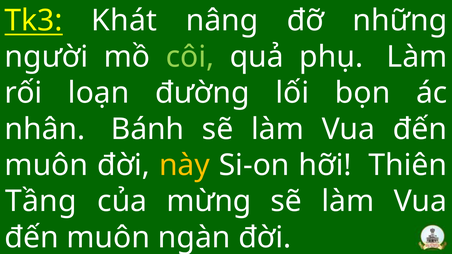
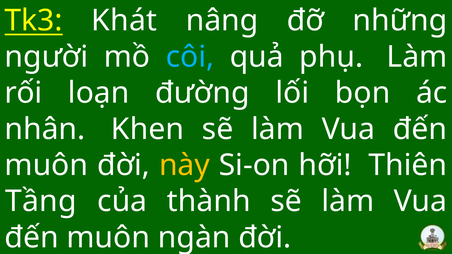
côi colour: light green -> light blue (190, 57)
Bánh: Bánh -> Khen (148, 129)
mừng: mừng -> thành (209, 202)
